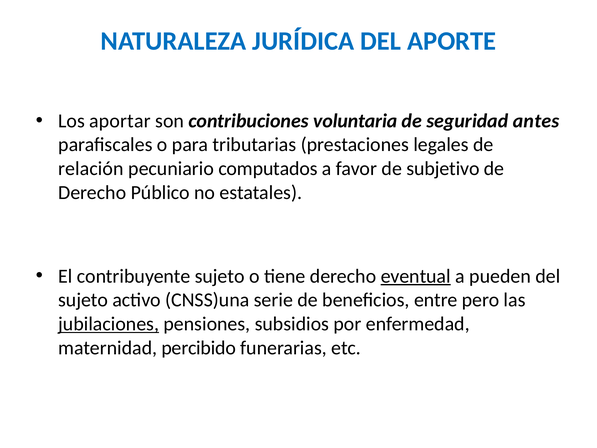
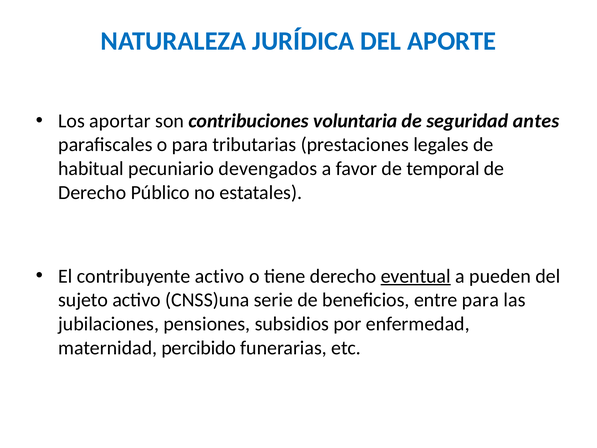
relación: relación -> habitual (91, 169)
computados: computados -> devengados (268, 169)
subjetivo: subjetivo -> temporal (443, 169)
contribuyente sujeto: sujeto -> activo (220, 276)
entre pero: pero -> para (480, 300)
jubilaciones underline: present -> none (109, 324)
